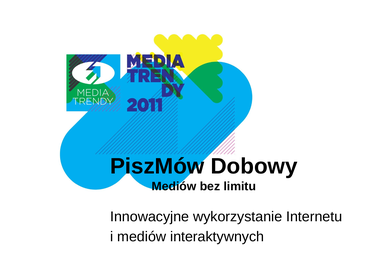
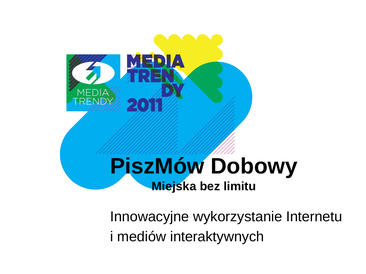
Mediów: Mediów -> Miejska (174, 187)
